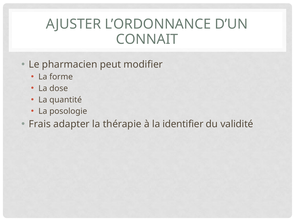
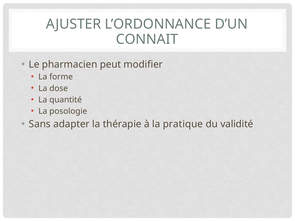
Frais: Frais -> Sans (40, 124)
identifier: identifier -> pratique (183, 124)
